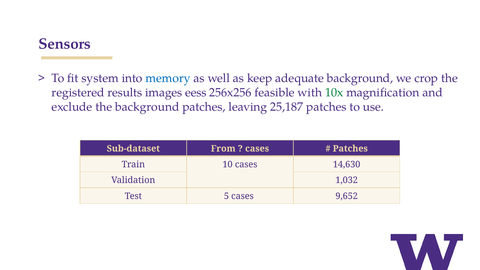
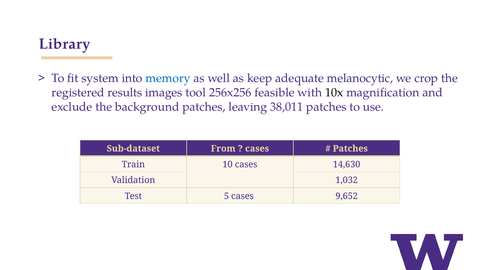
Sensors: Sensors -> Library (65, 44)
adequate background: background -> melanocytic (360, 78)
eess: eess -> tool (196, 93)
10x colour: green -> black (334, 93)
25,187: 25,187 -> 38,011 (287, 107)
